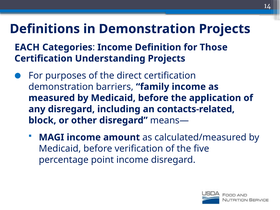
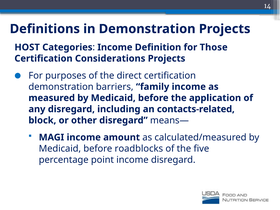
EACH: EACH -> HOST (27, 47)
Understanding: Understanding -> Considerations (110, 58)
verification: verification -> roadblocks (139, 149)
